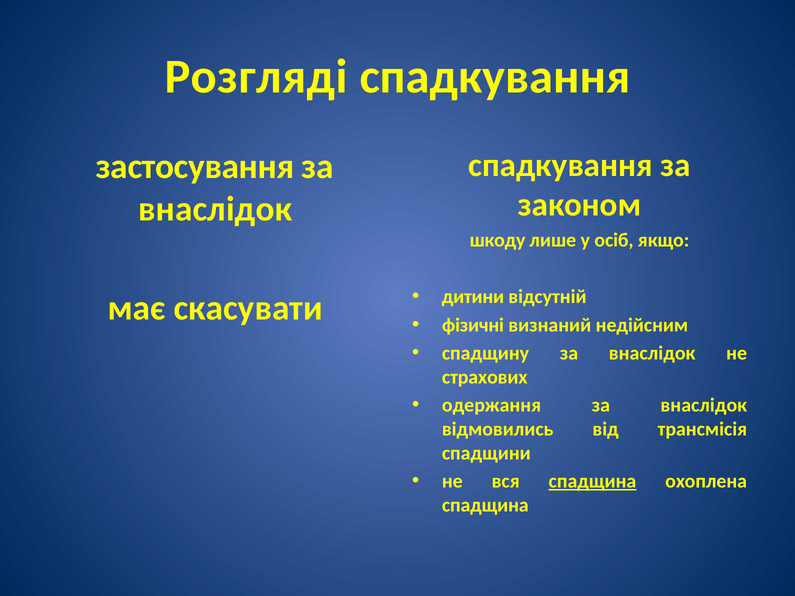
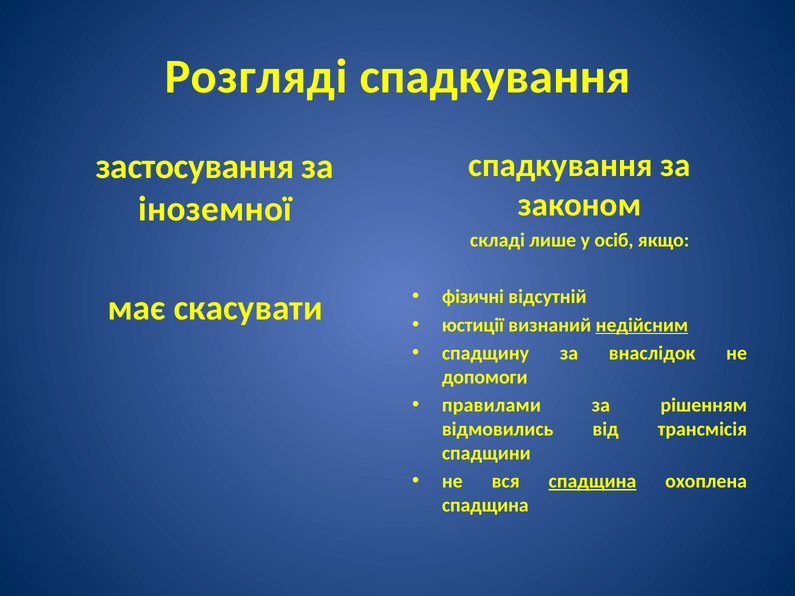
внаслідок: внаслідок -> іноземної (215, 209)
шкоду: шкоду -> складі (497, 240)
дитини: дитини -> фізичні (473, 297)
фізичні: фізичні -> юстиції (473, 325)
недійсним underline: none -> present (642, 325)
страхових: страхових -> допомоги (485, 377)
одержання: одержання -> правилами (491, 405)
внаслідок: внаслідок -> рішенням (704, 405)
